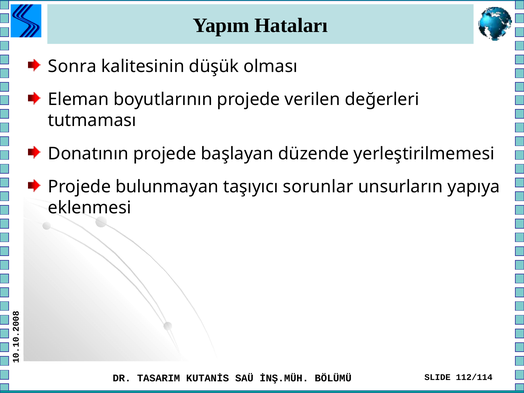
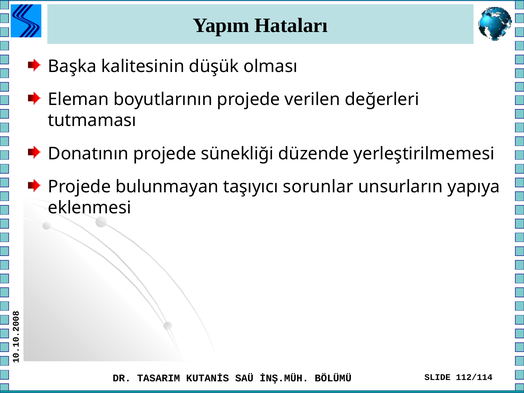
Sonra: Sonra -> Başka (72, 66)
başlayan: başlayan -> sünekliği (237, 154)
